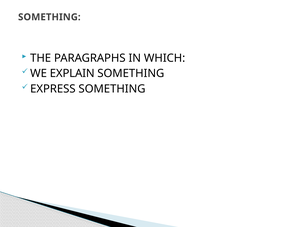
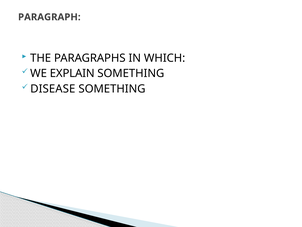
SOMETHING: SOMETHING -> PARAGRAPH (49, 17)
EXPRESS: EXPRESS -> DISEASE (53, 89)
